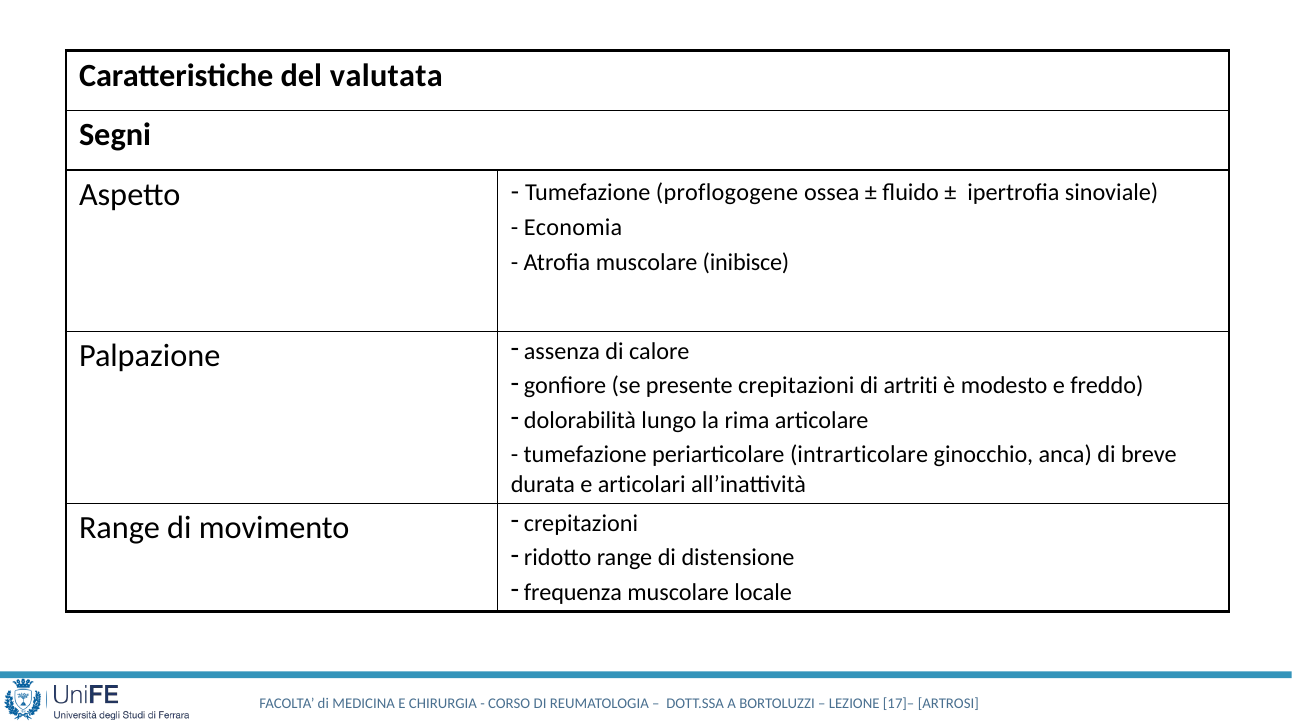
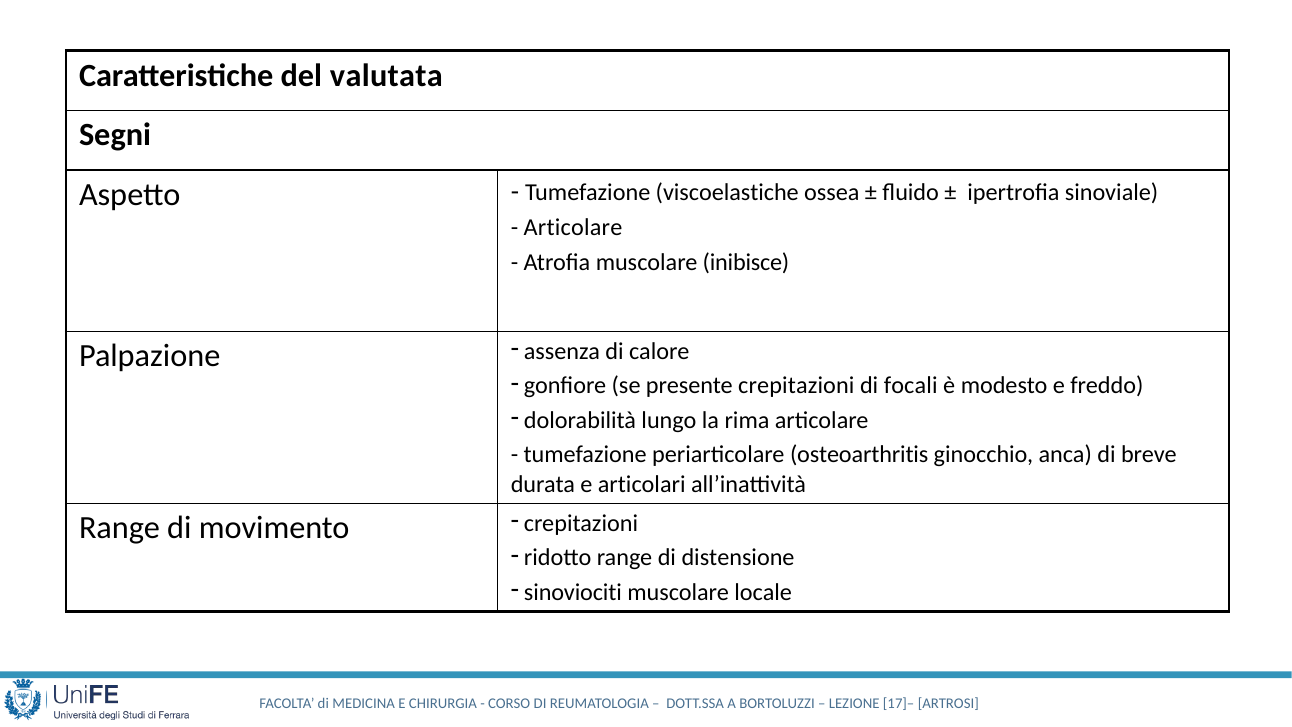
proflogogene: proflogogene -> viscoelastiche (727, 192)
Economia: Economia -> Articolare (573, 228)
artriti: artriti -> focali (911, 386)
intrarticolare: intrarticolare -> osteoarthritis (859, 454)
frequenza: frequenza -> sinoviociti (573, 592)
